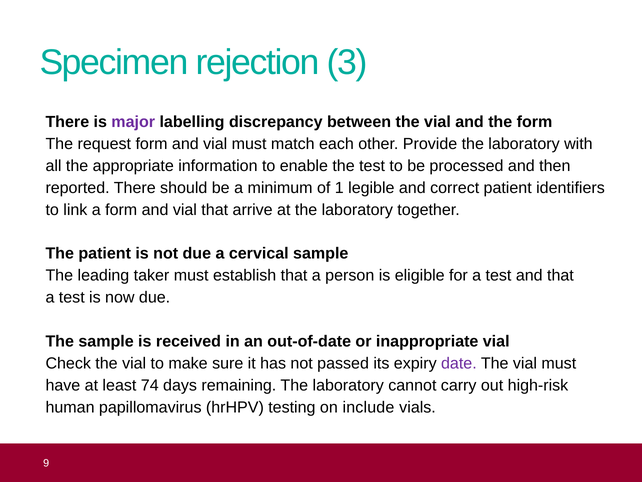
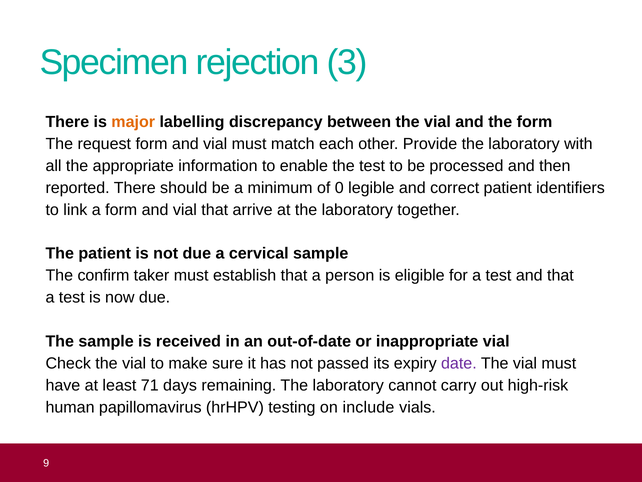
major colour: purple -> orange (133, 122)
1: 1 -> 0 (339, 188)
leading: leading -> confirm (104, 275)
74: 74 -> 71 (150, 385)
